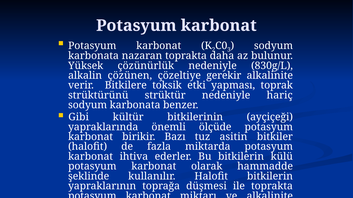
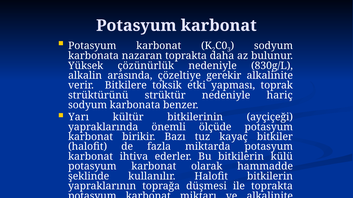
çözünen: çözünen -> arasında (130, 76)
Gibi: Gibi -> Yarı (79, 117)
asitin: asitin -> kayaç (234, 137)
